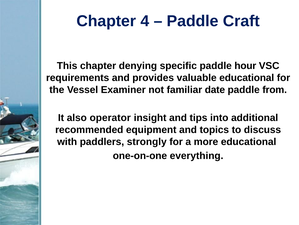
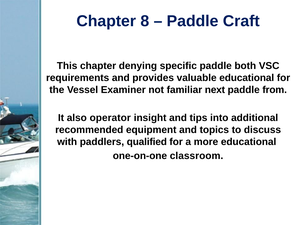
4: 4 -> 8 (145, 21)
hour: hour -> both (245, 66)
date: date -> next (215, 90)
strongly: strongly -> qualified (147, 141)
everything: everything -> classroom (197, 155)
